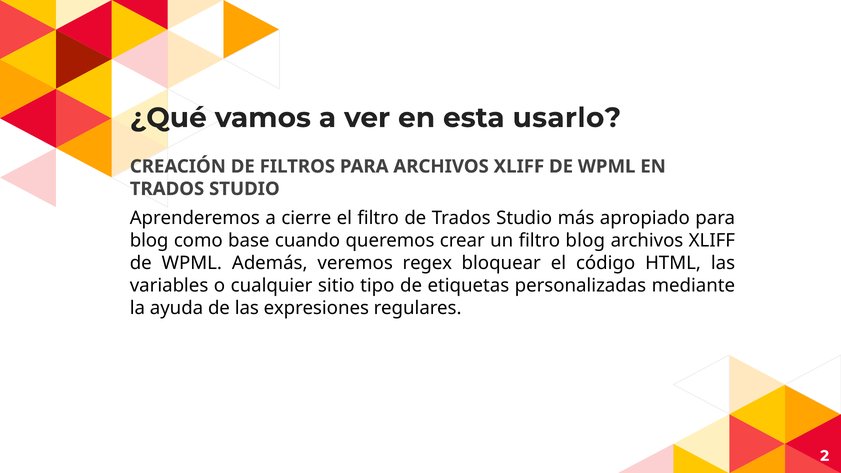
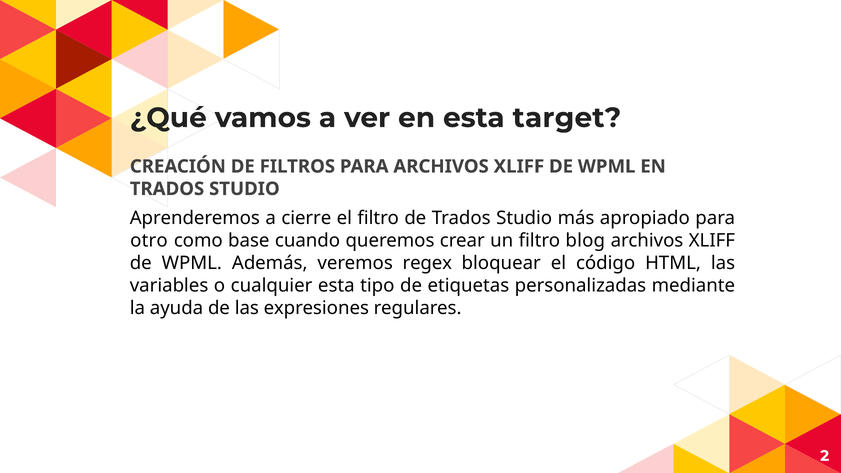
usarlo: usarlo -> target (567, 118)
blog: blog -> otro (149, 241)
cualquier sitio: sitio -> esta (336, 286)
